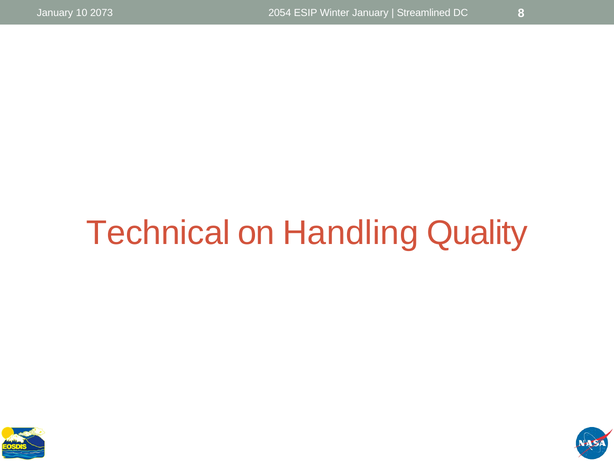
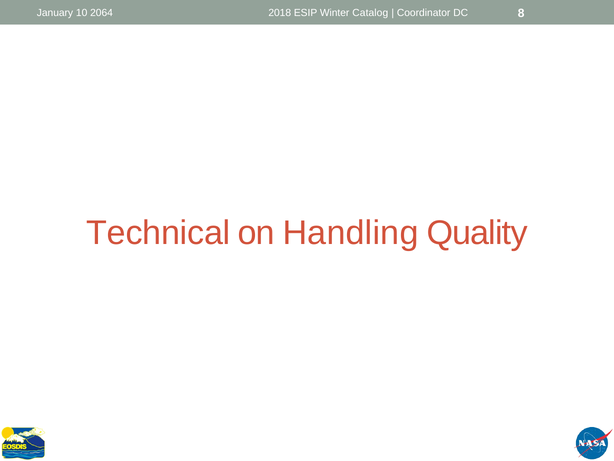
2073: 2073 -> 2064 (102, 13)
2054: 2054 -> 2018 (280, 13)
Winter January: January -> Catalog (370, 13)
Streamlined: Streamlined -> Coordinator (424, 13)
